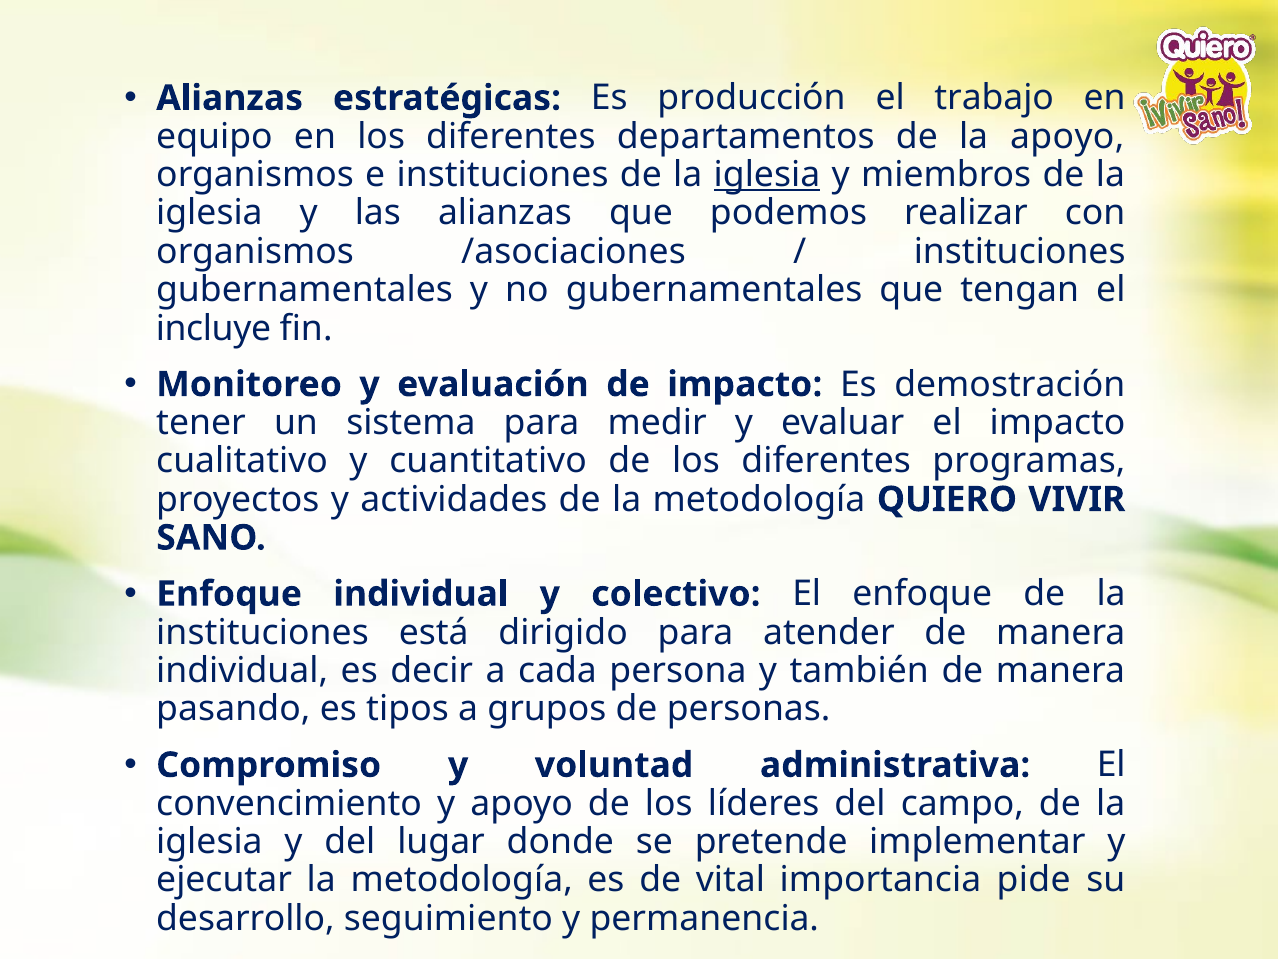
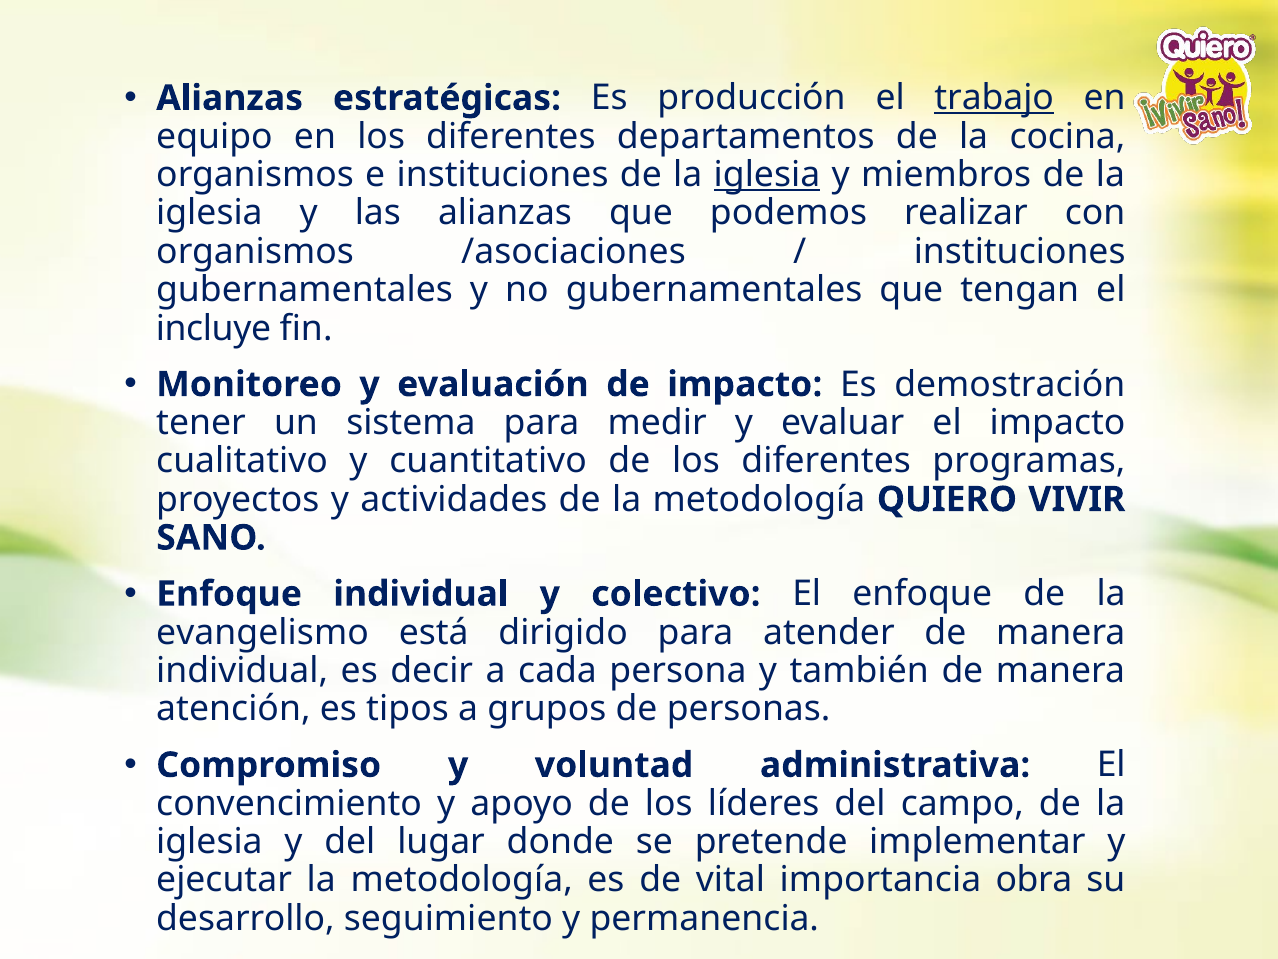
trabajo underline: none -> present (994, 98)
la apoyo: apoyo -> cocina (1067, 136)
instituciones: instituciones -> evangelismo (263, 632)
pasando: pasando -> atención (233, 709)
pide: pide -> obra (1034, 880)
